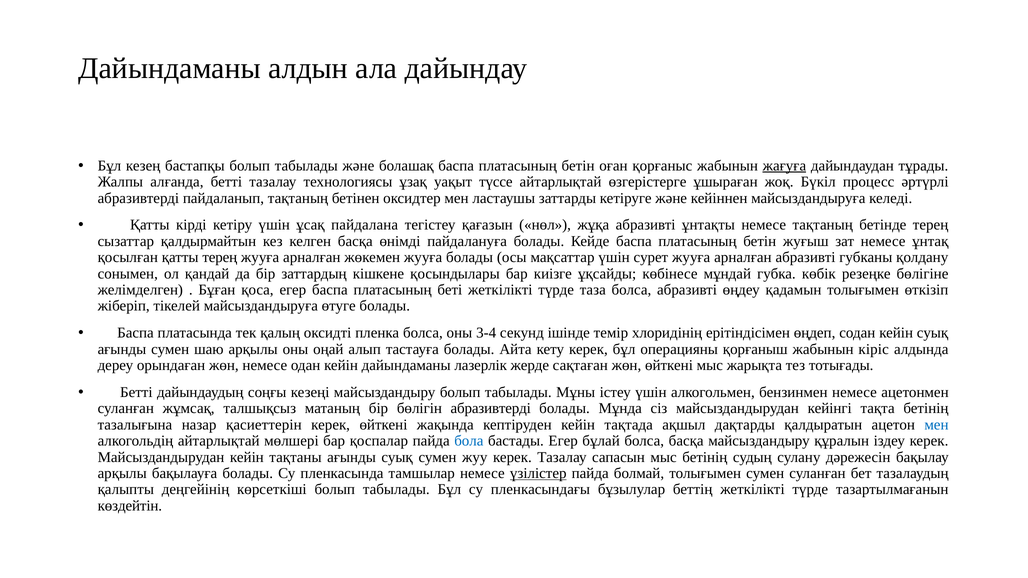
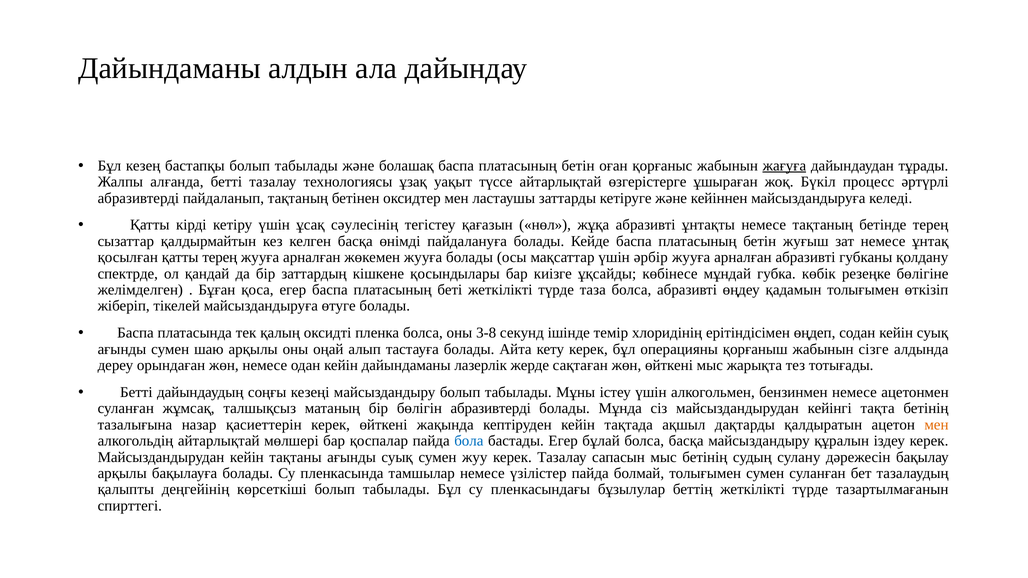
пайдалана: пайдалана -> сәулесінің (365, 225)
сурет: сурет -> әрбір (651, 258)
сонымен: сонымен -> спектрде (128, 274)
3-4: 3-4 -> 3-8 (486, 333)
кіріс: кіріс -> сізге (874, 349)
мен colour: blue -> orange (936, 425)
үзілістер underline: present -> none (538, 473)
көздейтін: көздейтін -> спирттегі (130, 506)
